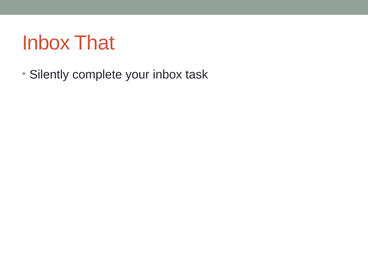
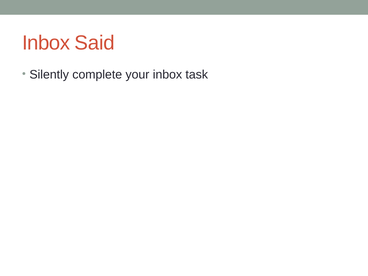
That: That -> Said (95, 43)
